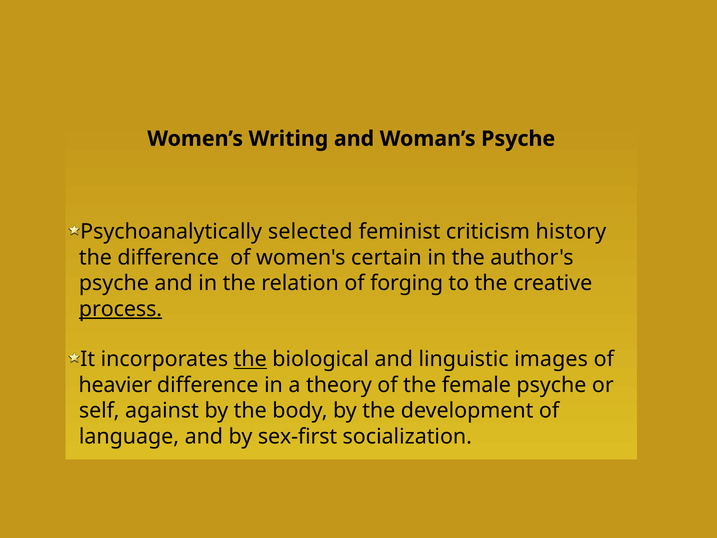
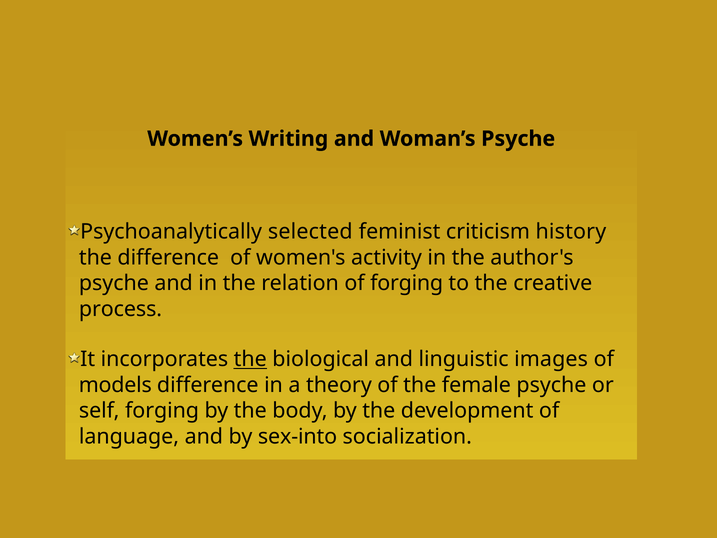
certain: certain -> activity (386, 258)
process underline: present -> none (121, 309)
heavier: heavier -> models (115, 385)
self against: against -> forging (162, 411)
sex-first: sex-first -> sex-into (298, 436)
